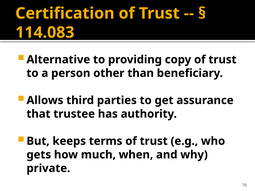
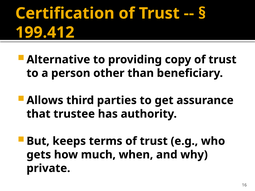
114.083: 114.083 -> 199.412 (45, 32)
